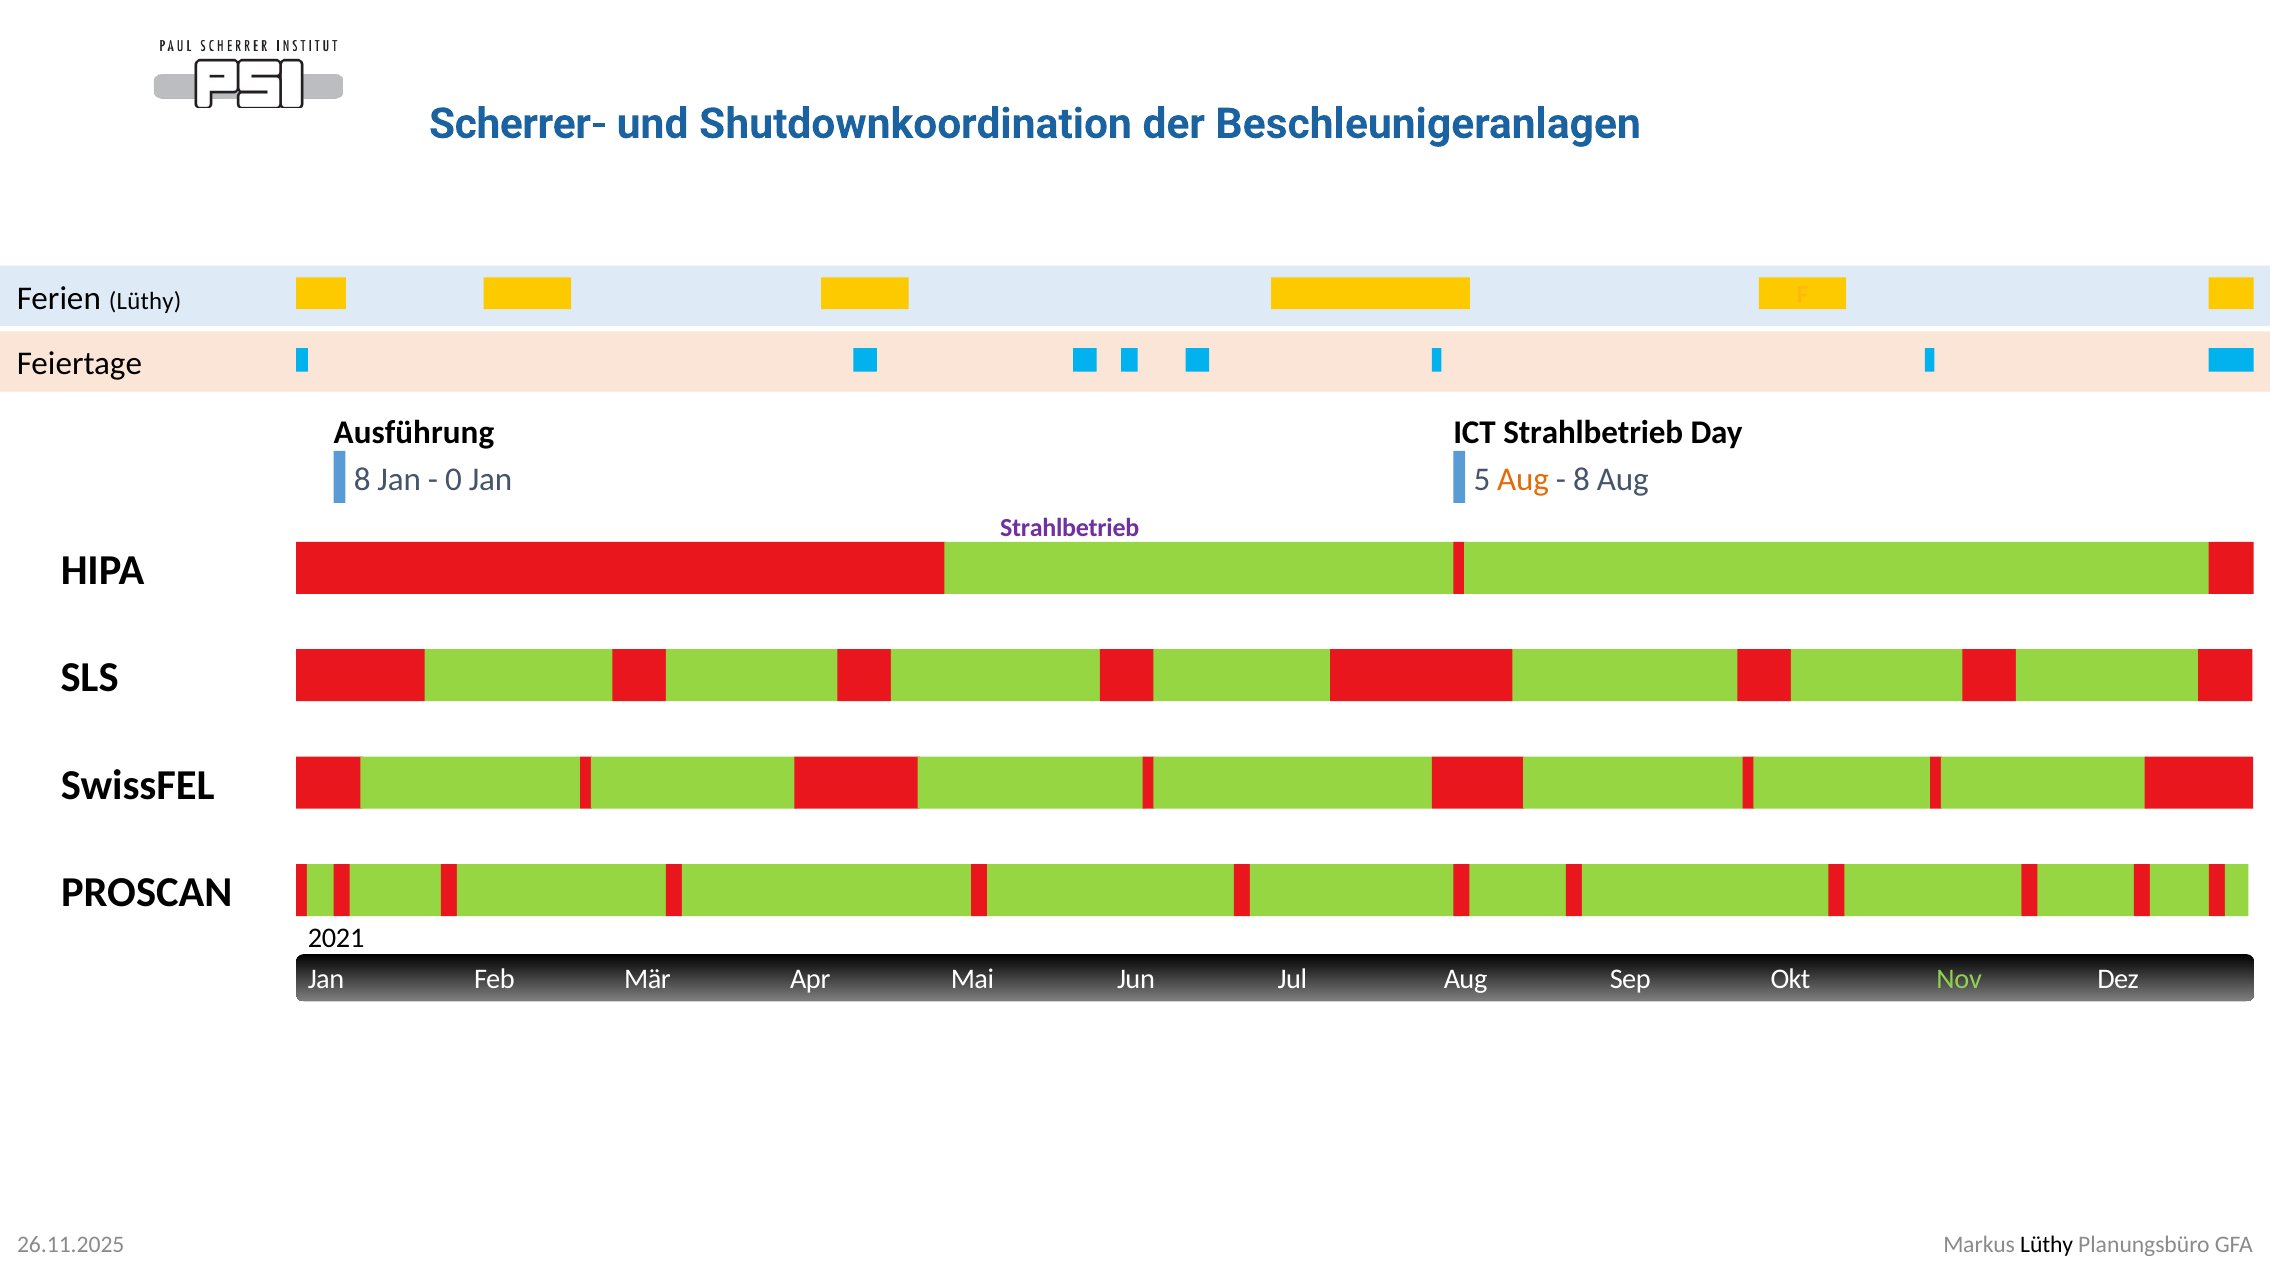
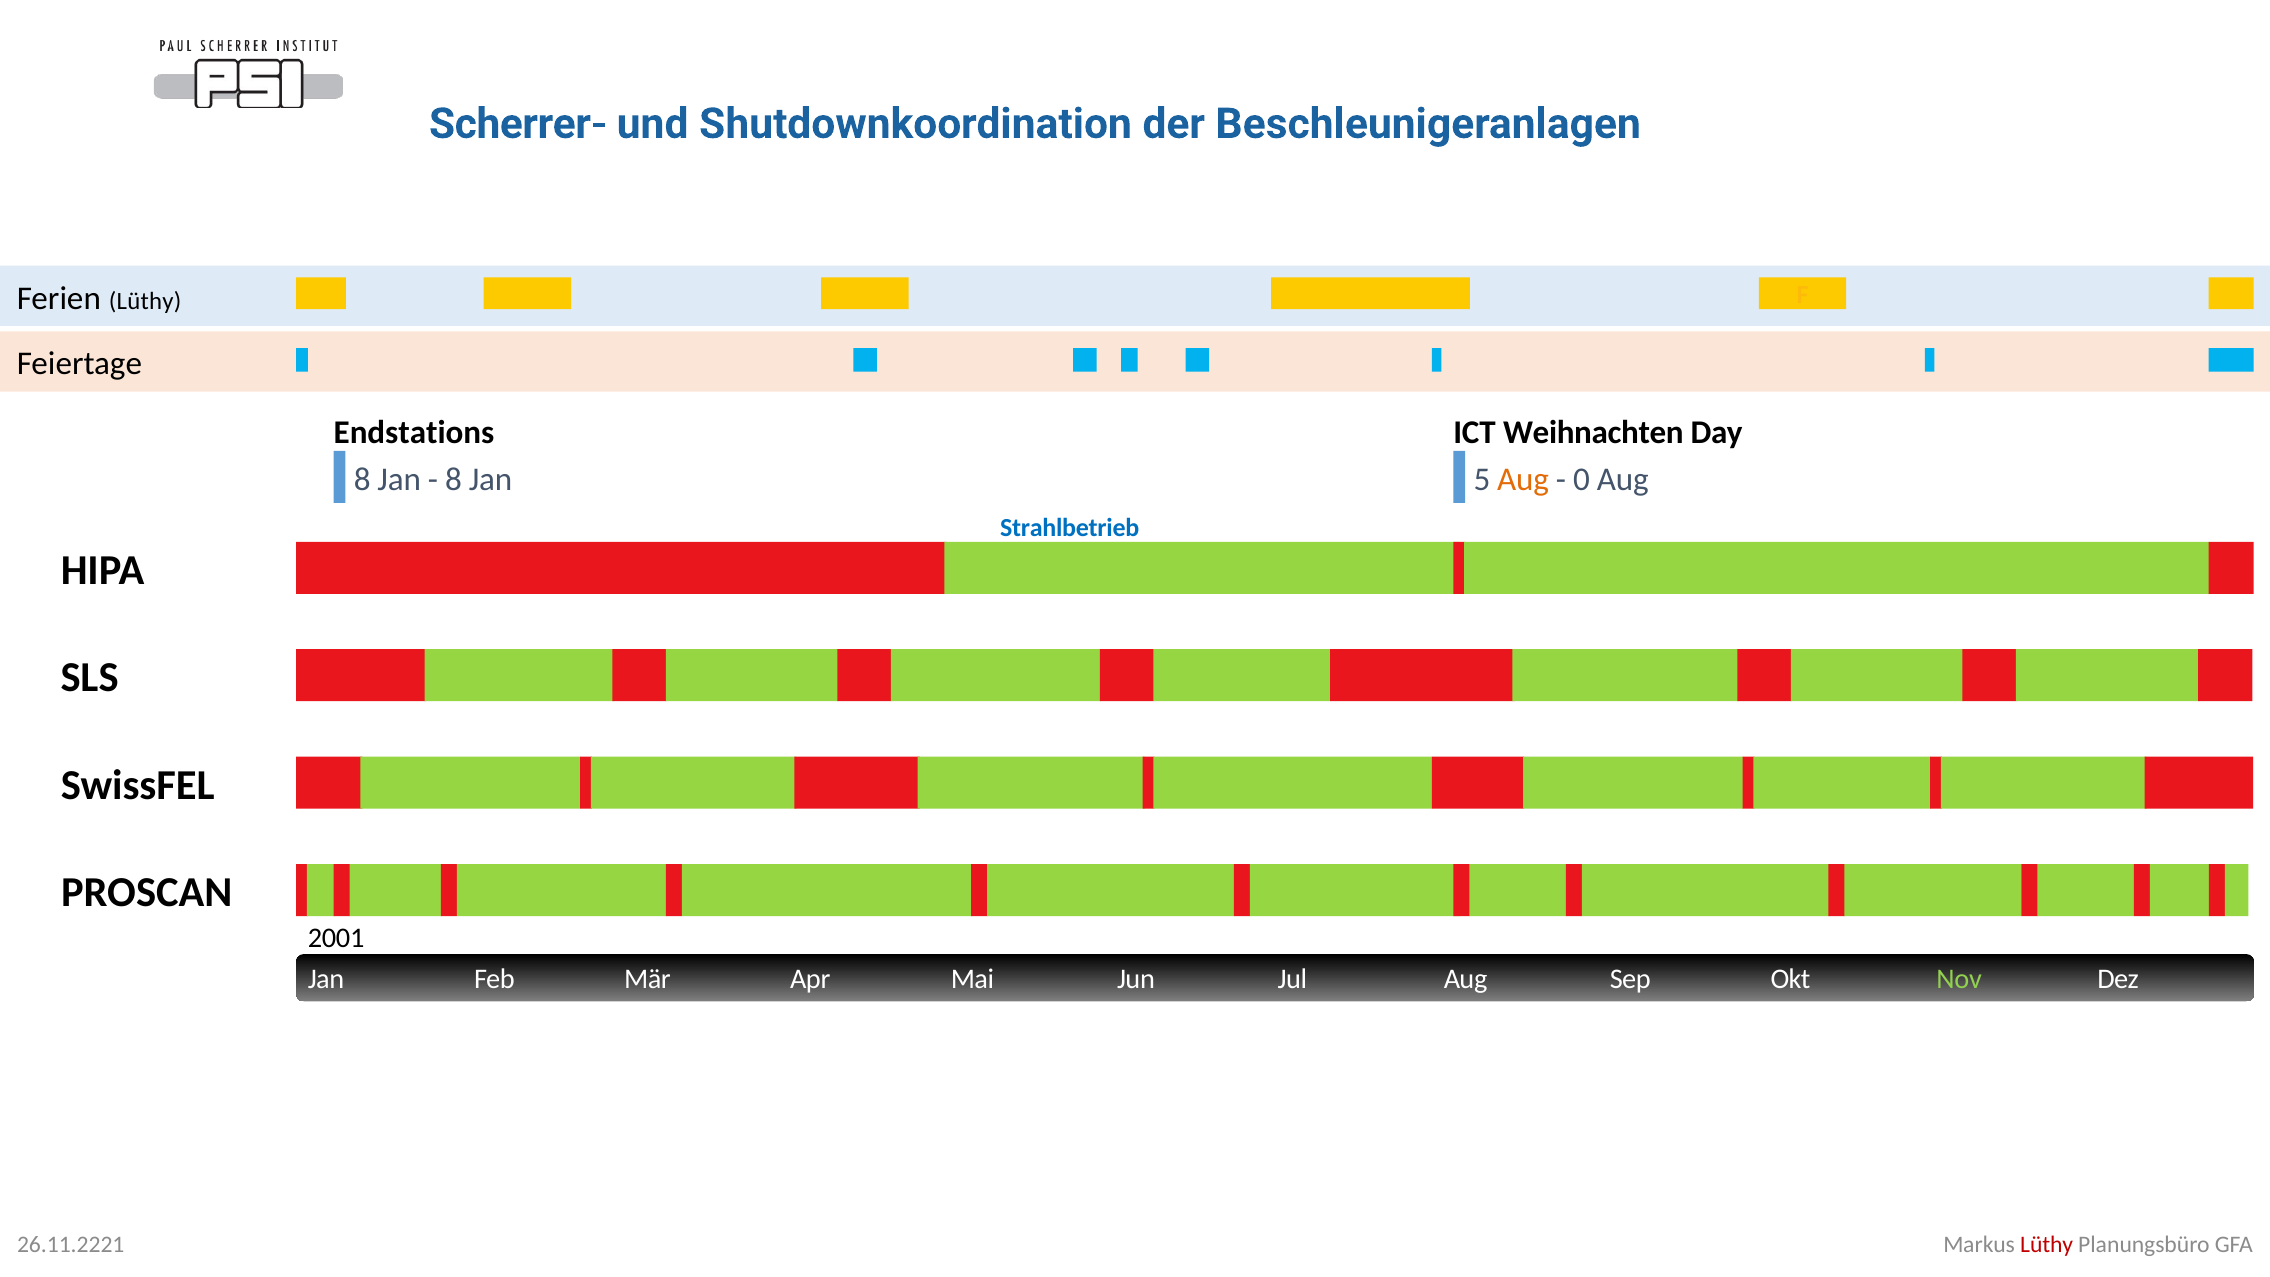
Ausführung: Ausführung -> Endstations (414, 433)
ICT Strahlbetrieb: Strahlbetrieb -> Weihnachten (1593, 433)
0: 0 -> 8 (453, 479)
8: 8 -> 0 (1581, 479)
Strahlbetrieb colour: purple -> blue (1070, 528)
2021: 2021 -> 2001 (336, 939)
26.11.2025: 26.11.2025 -> 26.11.2221 (71, 1244)
Lüthy colour: black -> red (2047, 1244)
